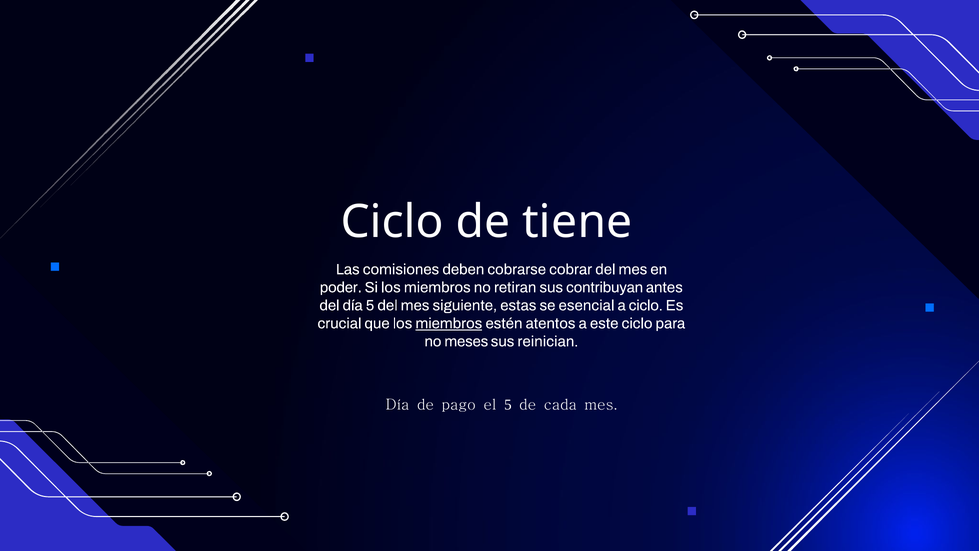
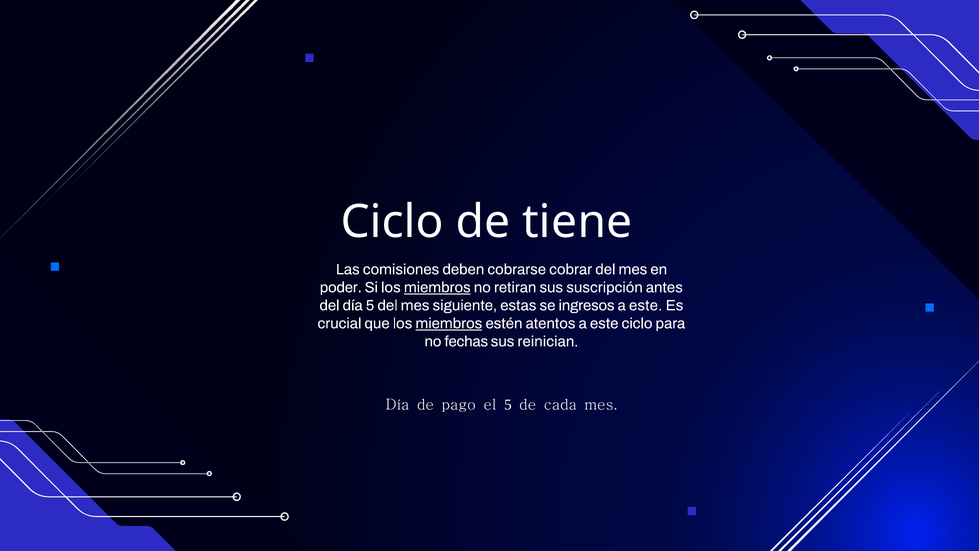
miembros underline: none -> present (437, 287)
contribuyan: contribuyan -> suscripción (605, 287)
esencial: esencial -> ingresos (587, 305)
ciclo: ciclo -> este (646, 305)
meses: meses -> fechas (466, 341)
